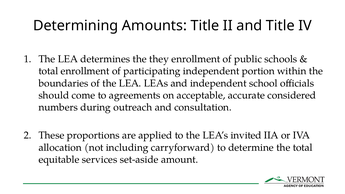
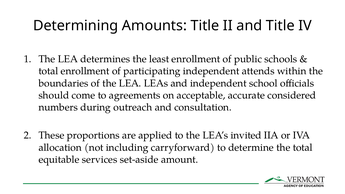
they: they -> least (159, 59)
portion: portion -> attends (258, 71)
